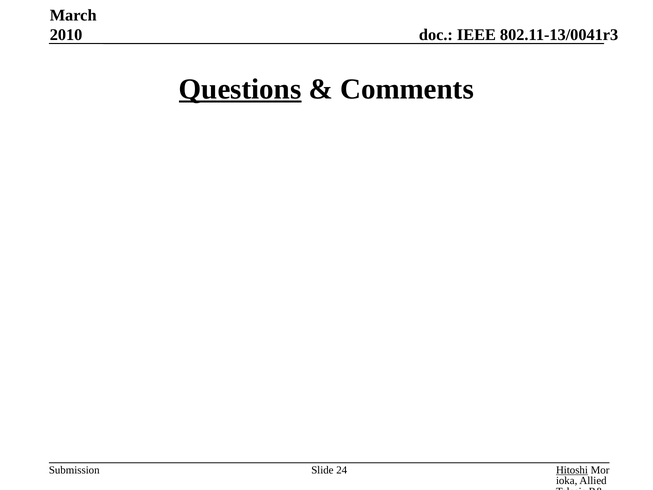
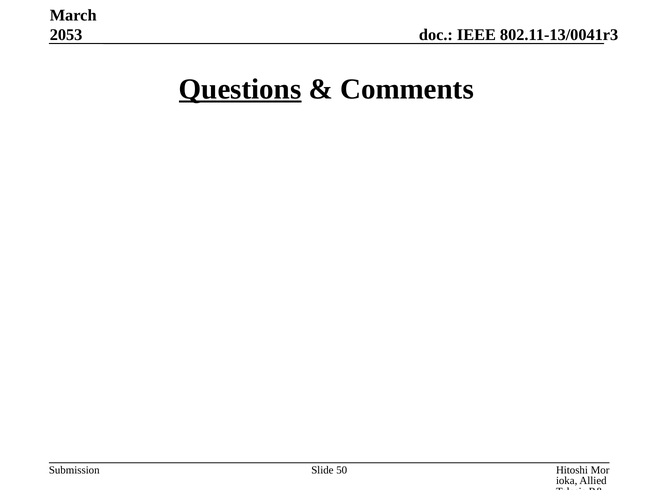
2010: 2010 -> 2053 (66, 35)
Hitoshi underline: present -> none (572, 470)
24: 24 -> 50 (342, 470)
